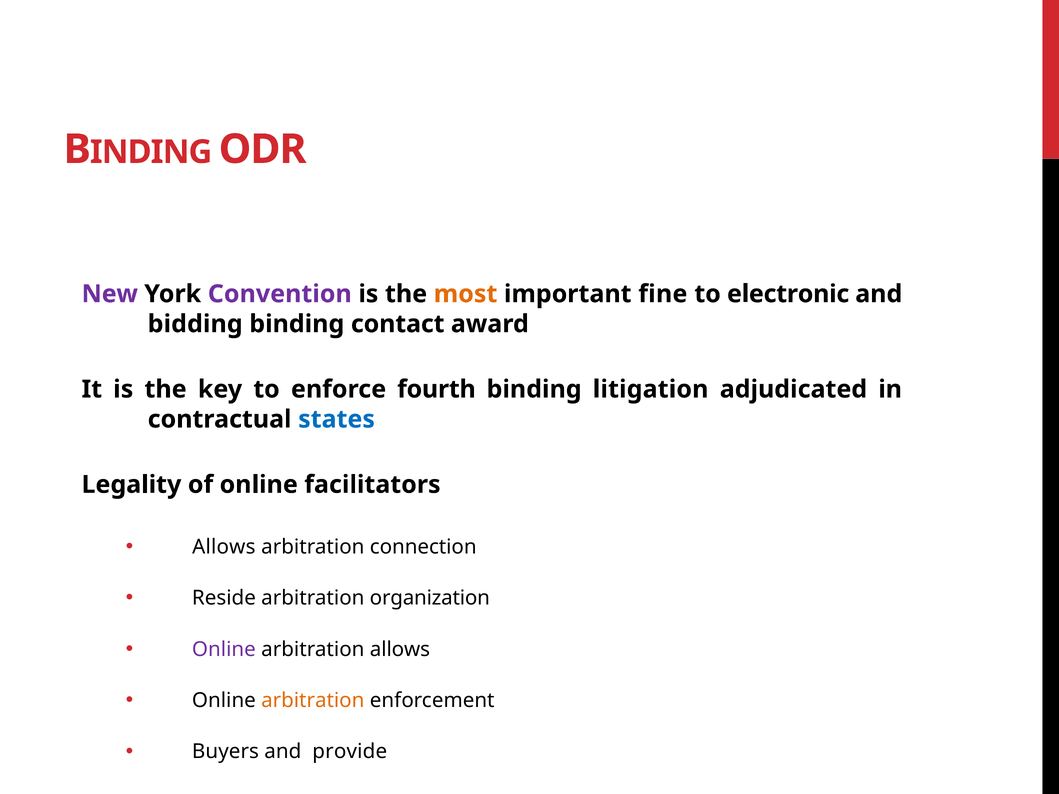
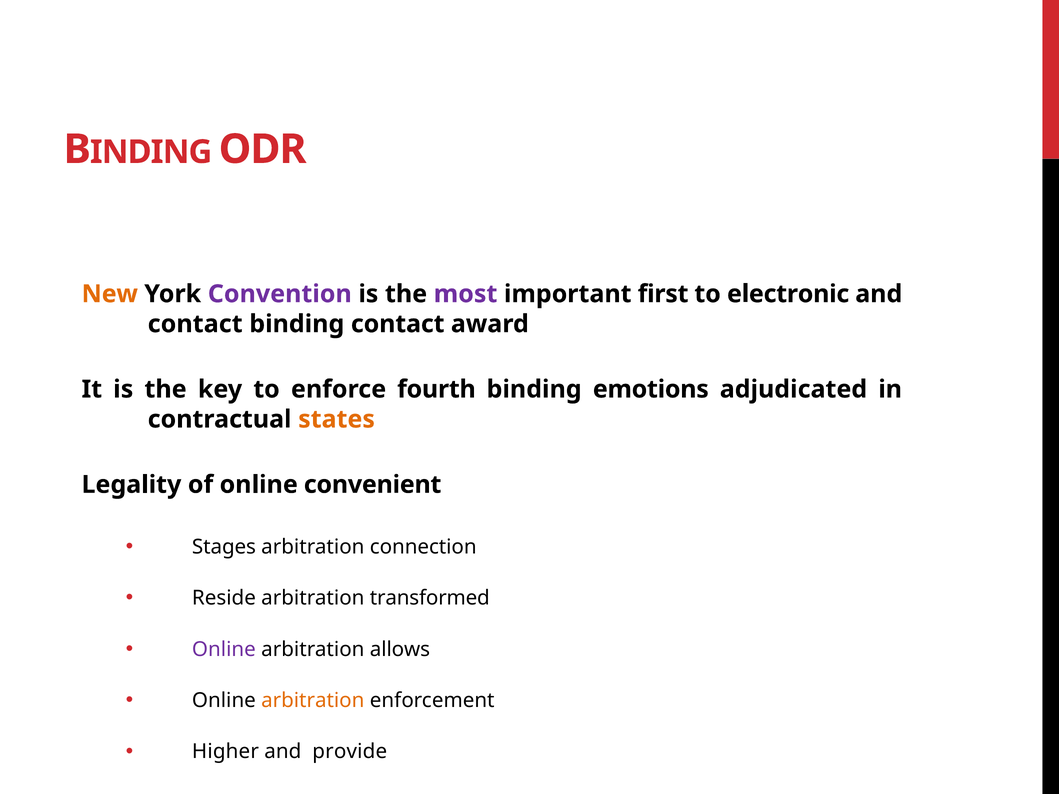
New colour: purple -> orange (110, 294)
most colour: orange -> purple (466, 294)
fine: fine -> first (663, 294)
bidding: bidding -> contact (195, 324)
litigation: litigation -> emotions (651, 389)
states colour: blue -> orange (337, 419)
facilitators: facilitators -> convenient (373, 485)
Allows: Allows -> Stages (224, 547)
organization: organization -> transformed (430, 598)
Buyers: Buyers -> Higher (225, 752)
